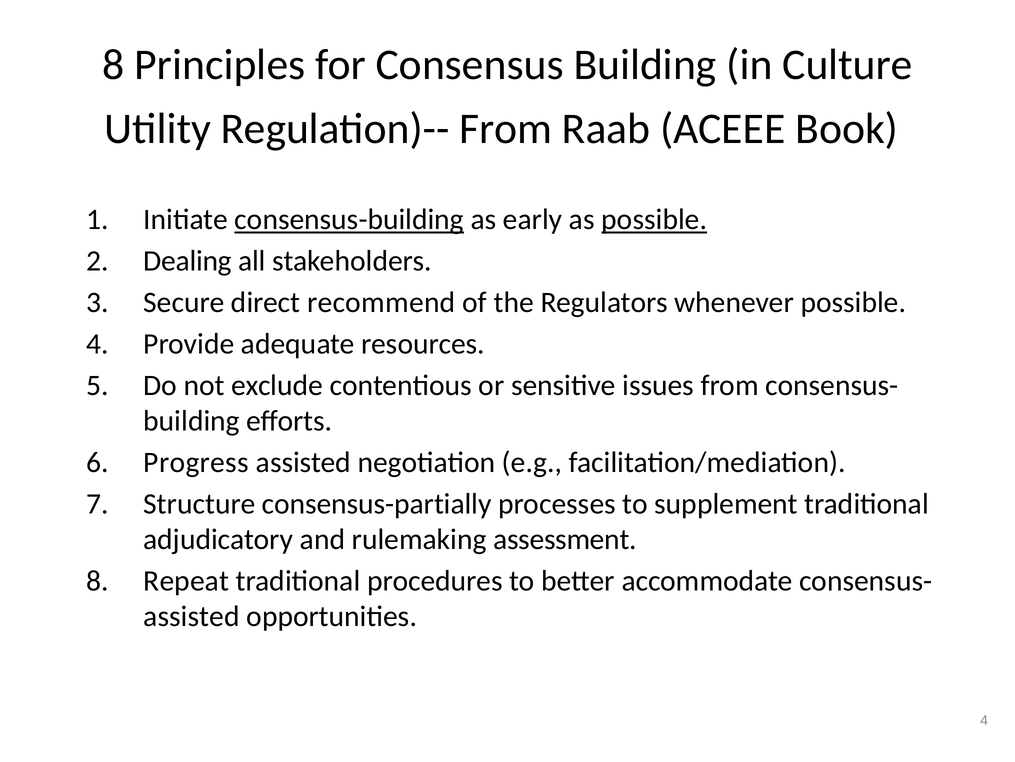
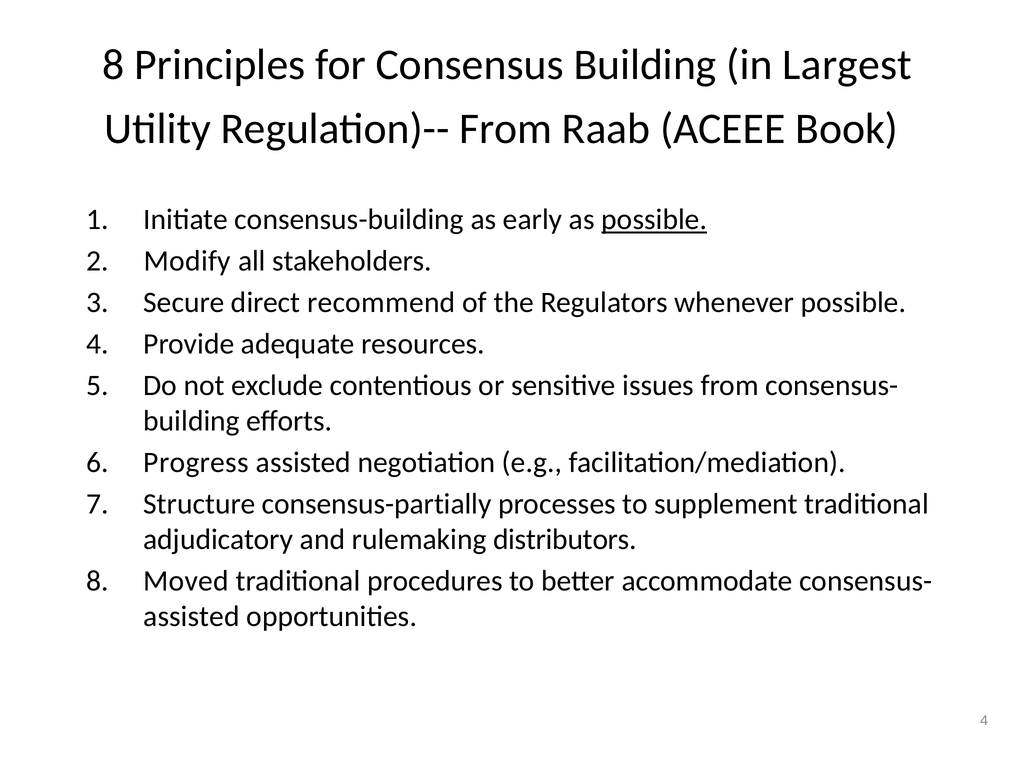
Culture: Culture -> Largest (847, 65)
consensus-building underline: present -> none (349, 219)
Dealing: Dealing -> Modify (187, 261)
assessment: assessment -> distributors (565, 539)
Repeat: Repeat -> Moved (186, 581)
